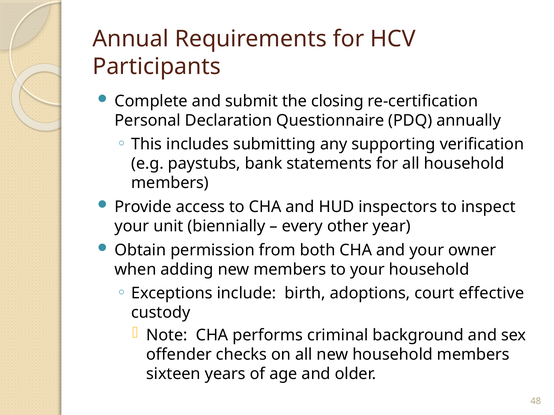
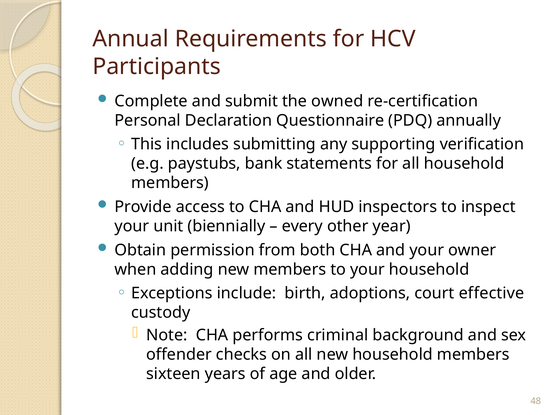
closing: closing -> owned (337, 101)
